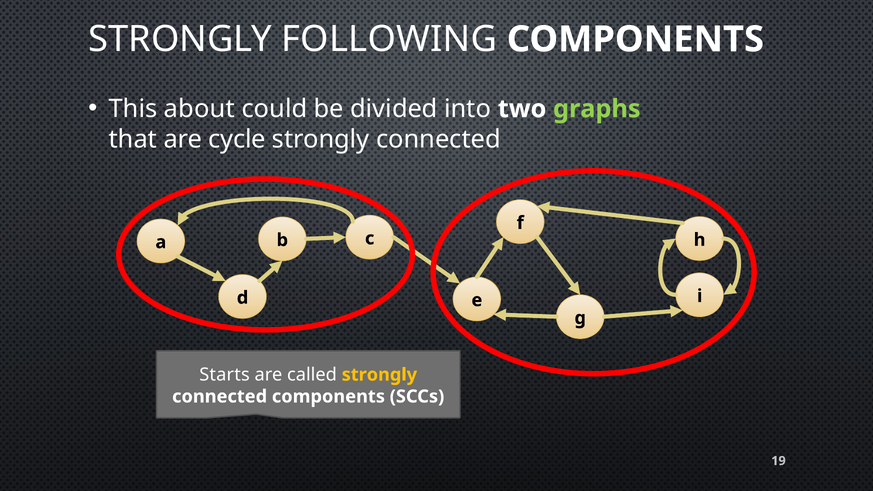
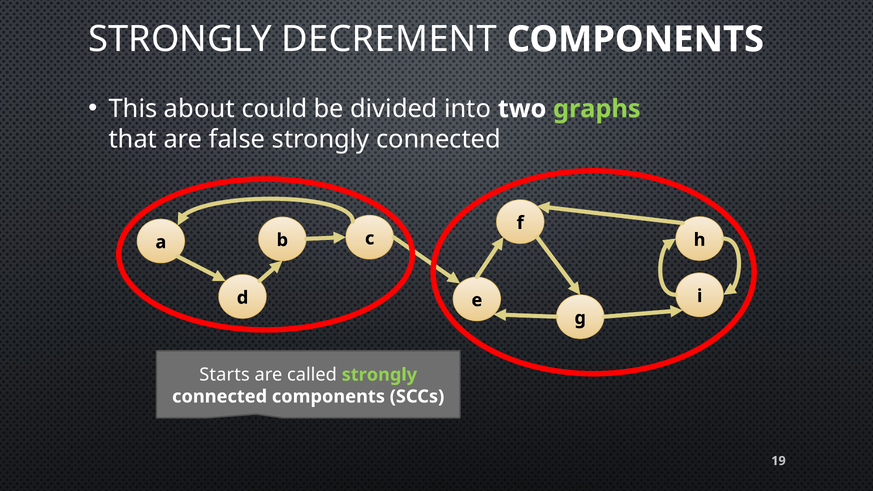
FOLLOWING: FOLLOWING -> DECREMENT (389, 39)
cycle: cycle -> false (237, 139)
strongly colour: yellow -> light green (379, 375)
